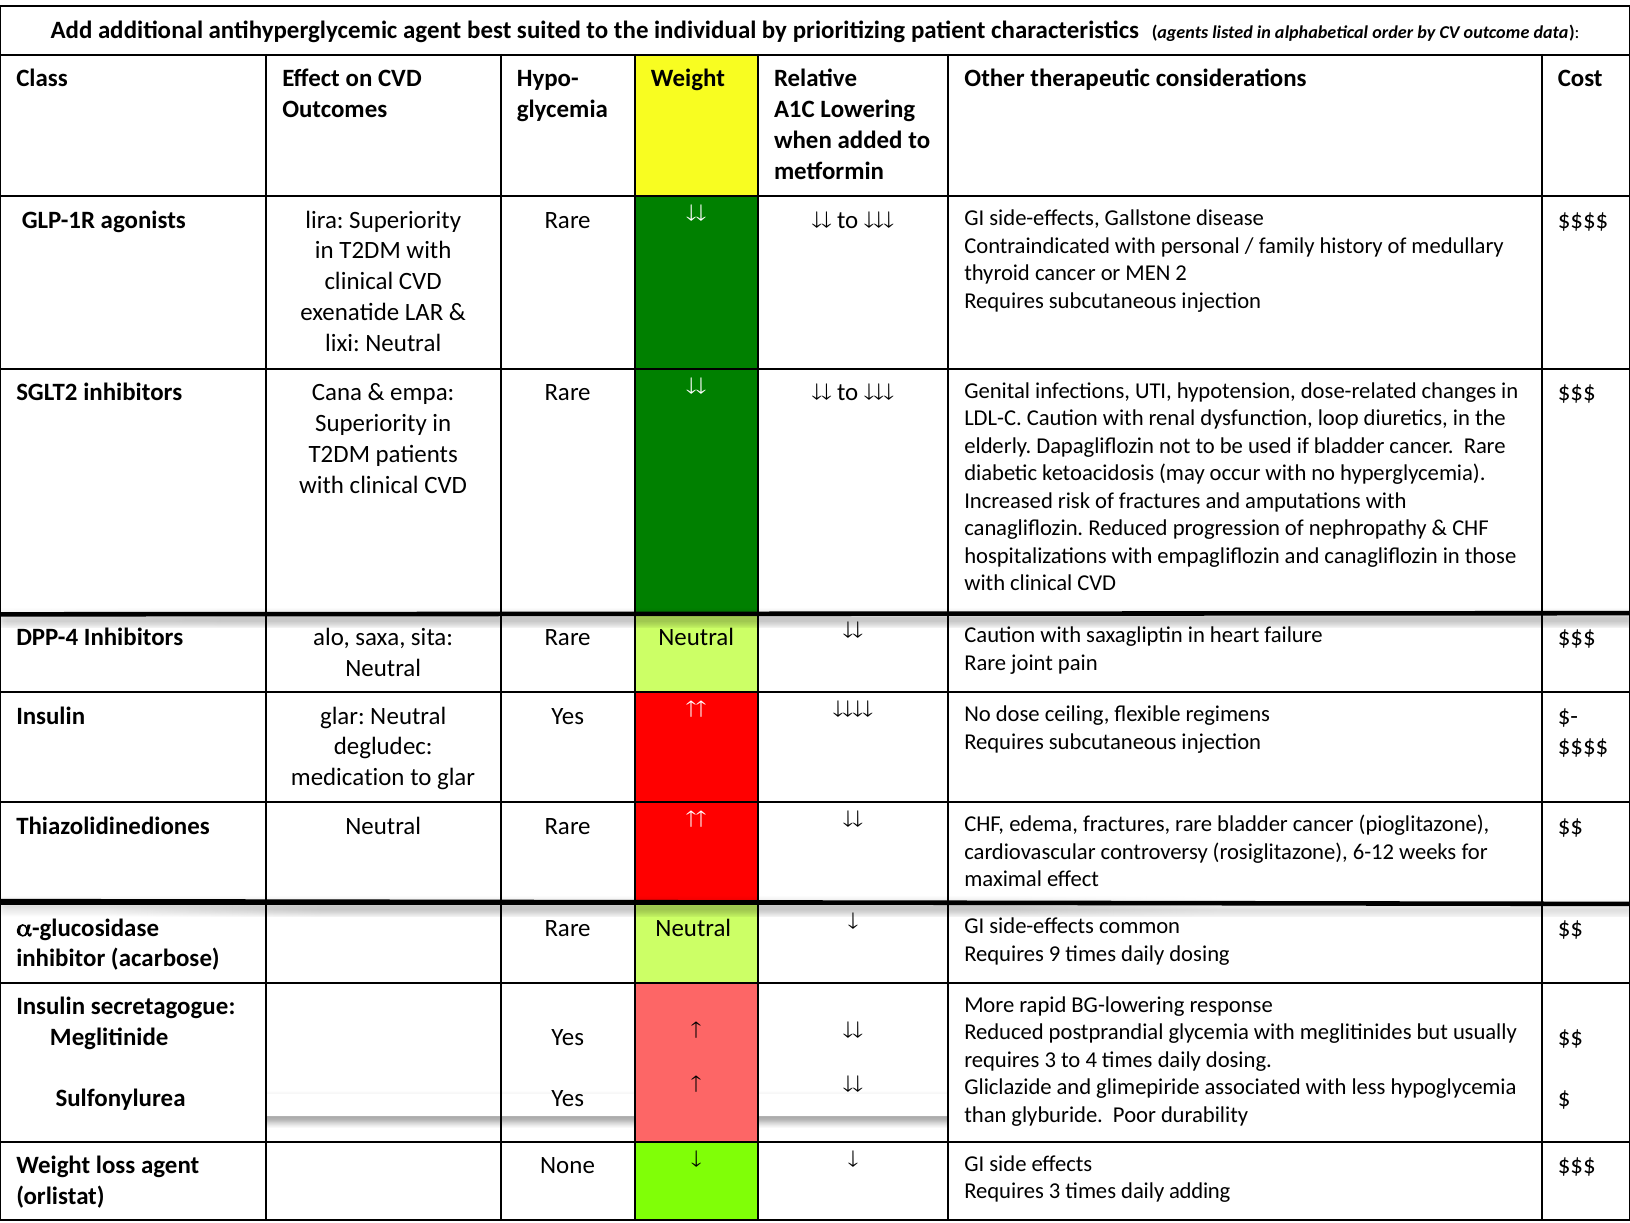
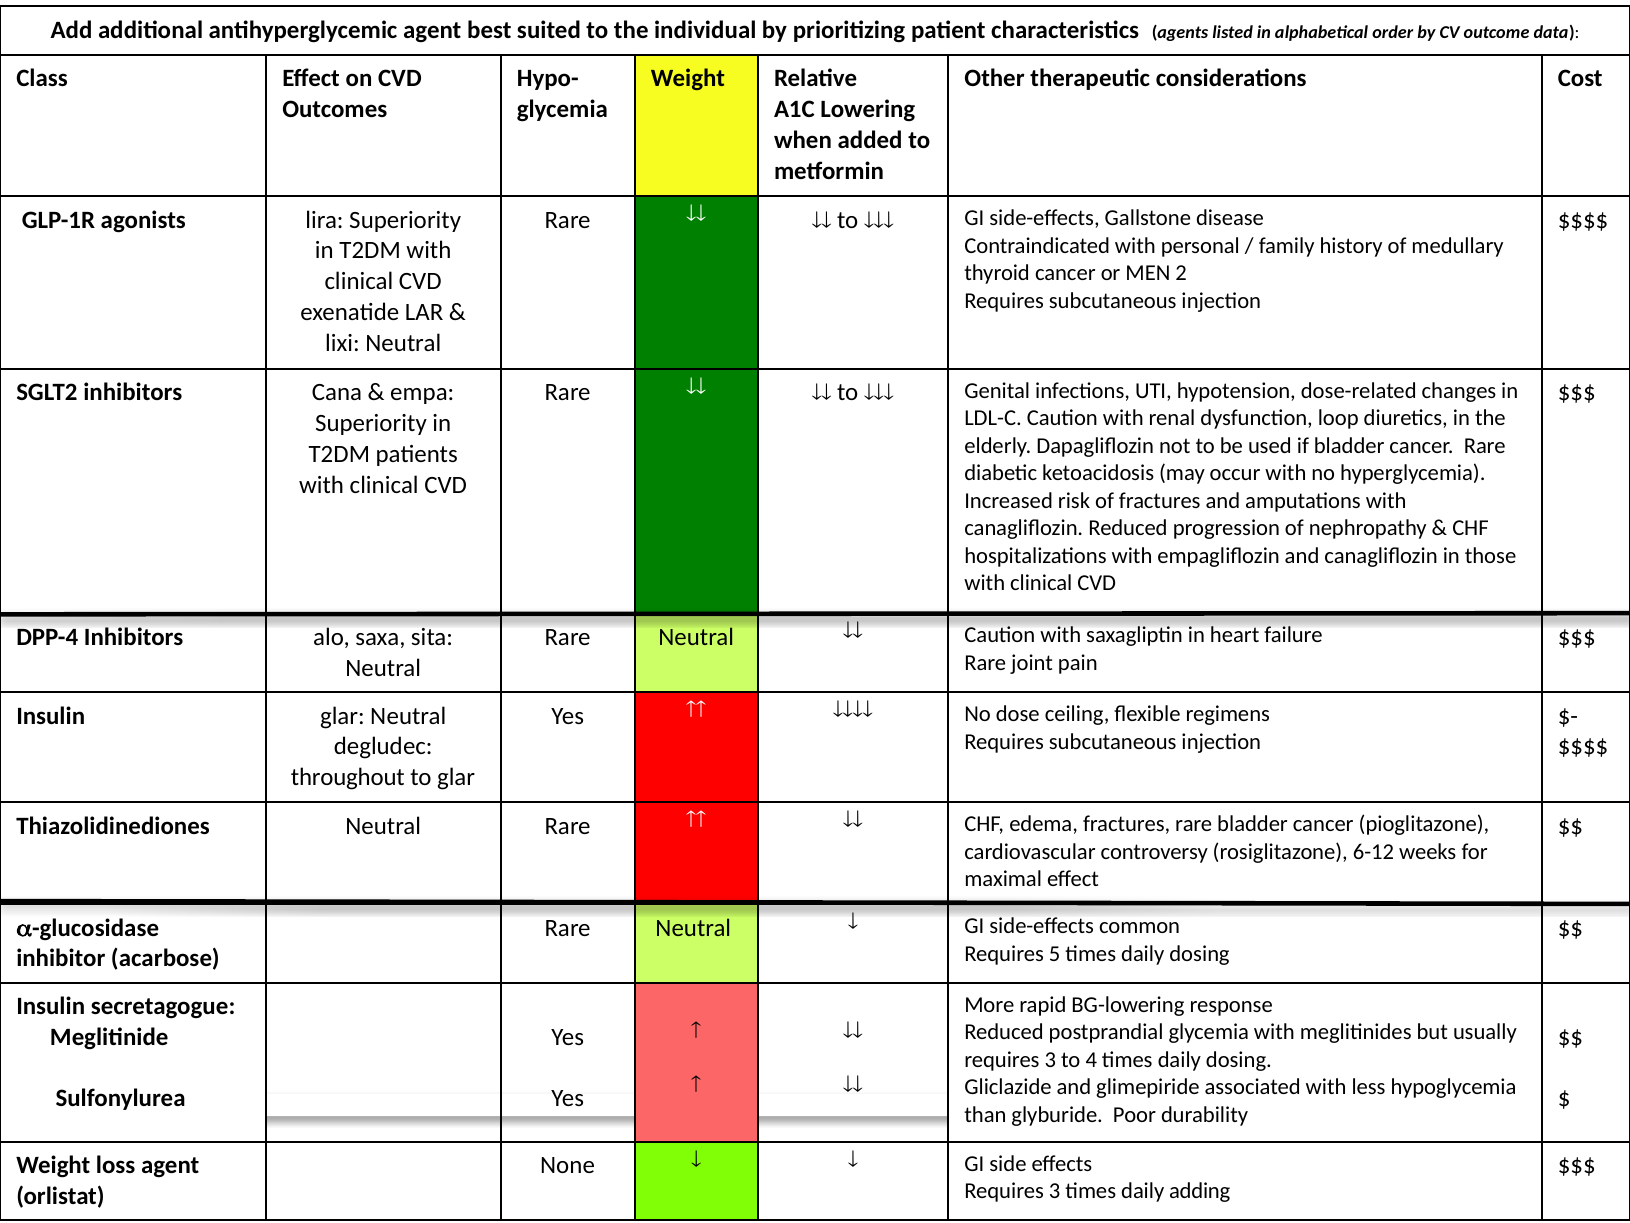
medication: medication -> throughout (348, 777)
9: 9 -> 5 (1055, 953)
